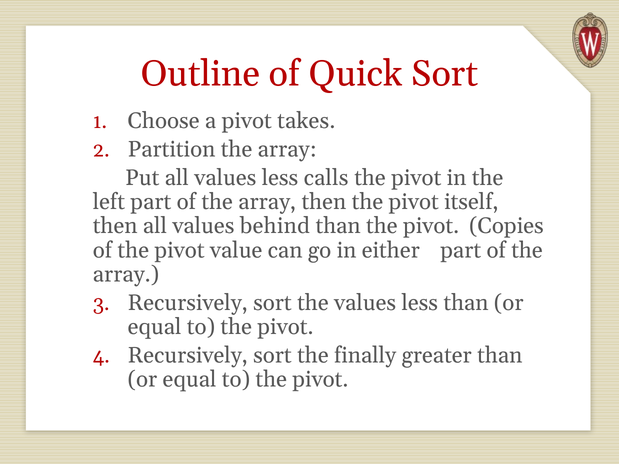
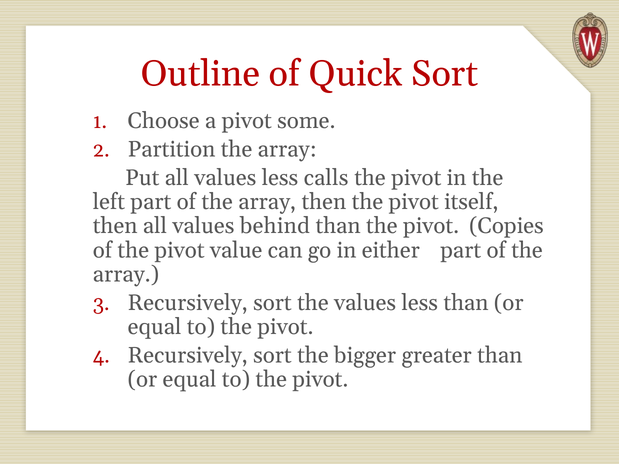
takes: takes -> some (306, 121)
finally: finally -> bigger (365, 355)
